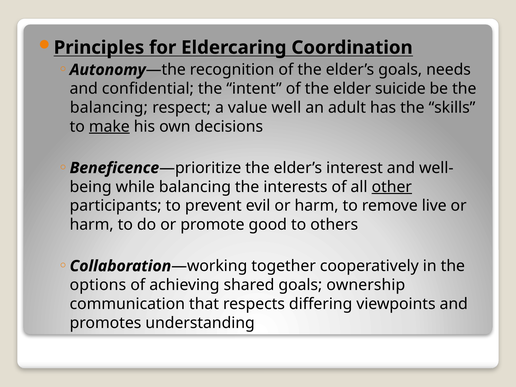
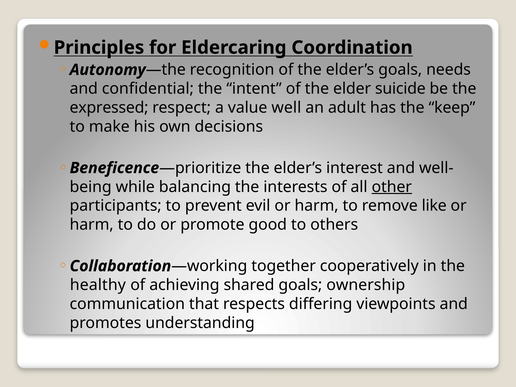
balancing: balancing -> expressed (109, 108)
skills: skills -> keep (452, 108)
make underline: present -> none (109, 127)
live: live -> like (434, 206)
options: options -> healthy (98, 285)
